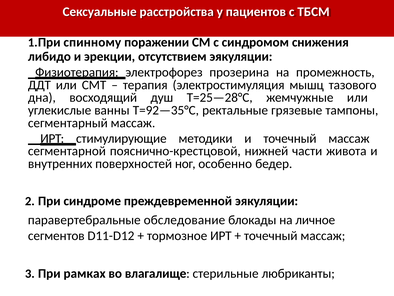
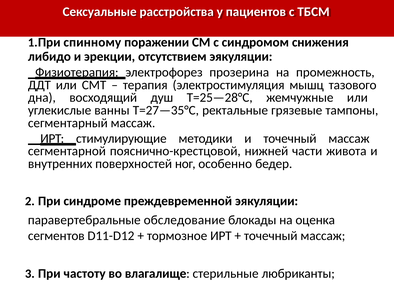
Т=92—35°С: Т=92—35°С -> Т=27—35°С (166, 110)
личное: личное -> оценка (315, 220)
рамках: рамках -> частоту (85, 273)
